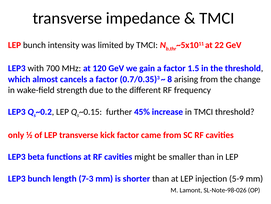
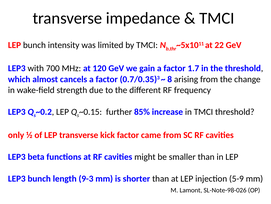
1.5: 1.5 -> 1.7 (193, 68)
45%: 45% -> 85% (142, 112)
7-3: 7-3 -> 9-3 (86, 178)
